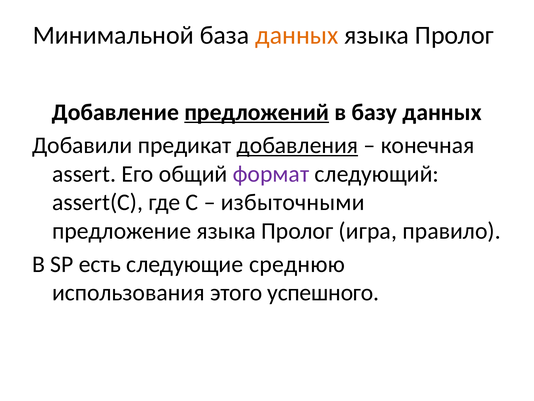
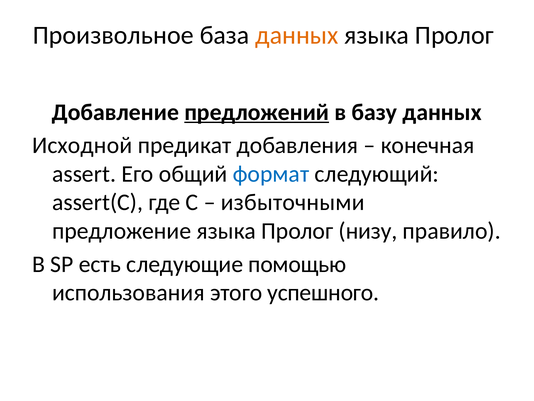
Минимальной: Минимальной -> Произвольное (113, 35)
Добавили: Добавили -> Исходной (82, 145)
добавления underline: present -> none (297, 145)
формат colour: purple -> blue (271, 174)
игра: игра -> низу (368, 231)
среднюю: среднюю -> помощью (297, 264)
